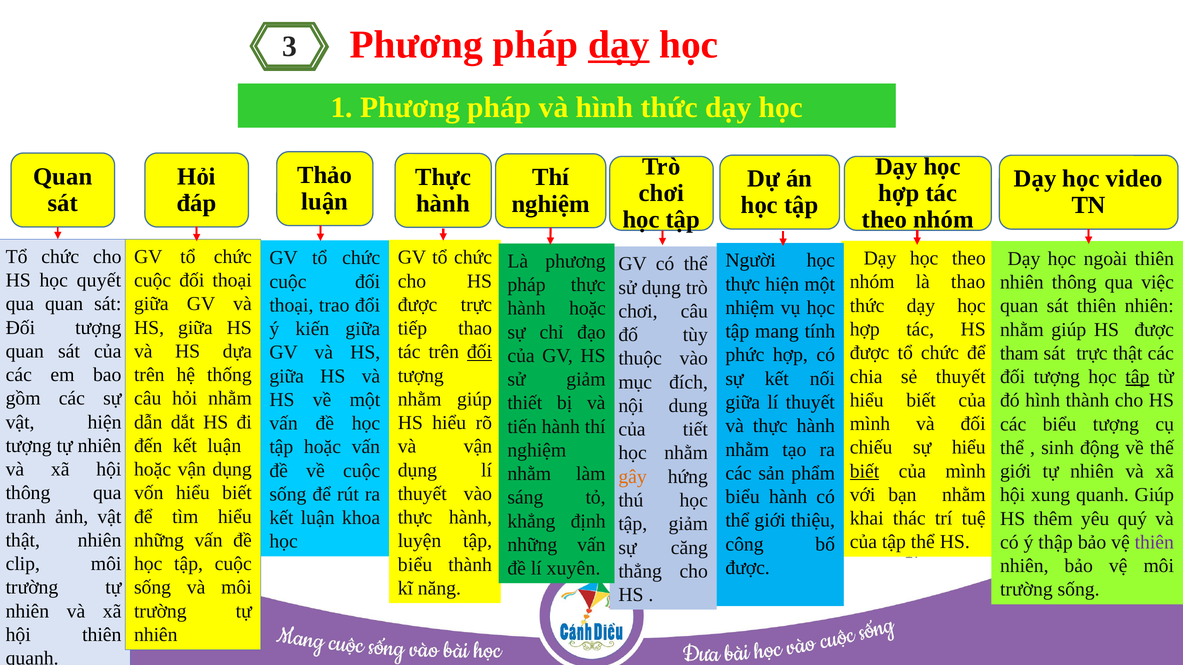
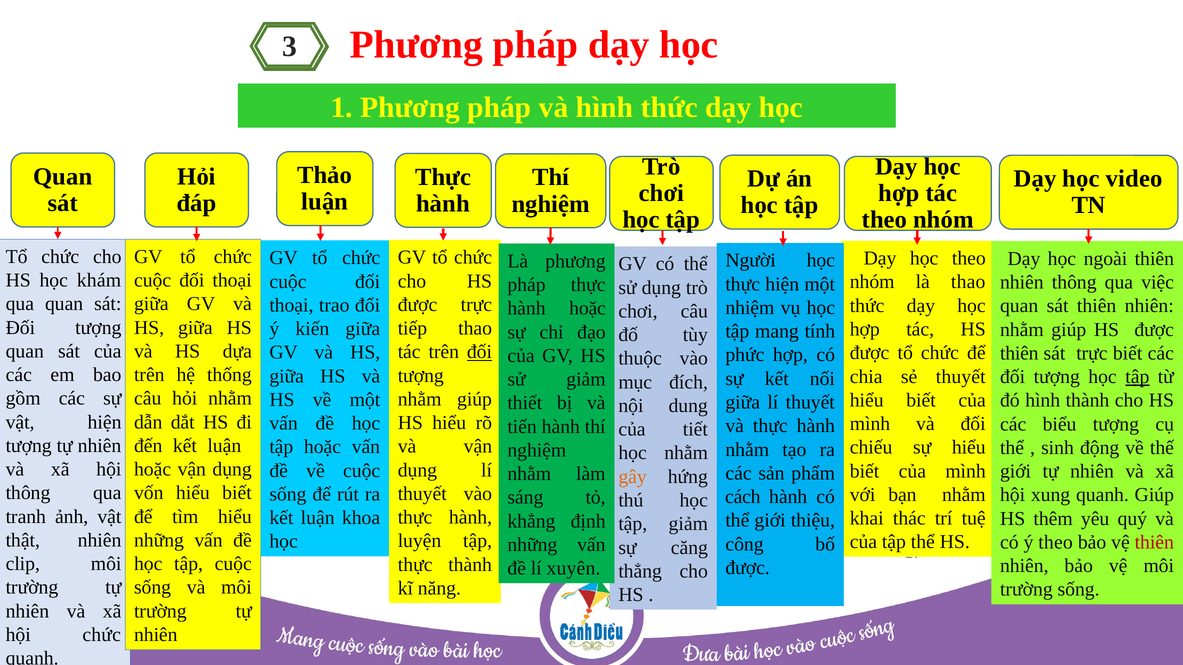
dạy underline: present -> none (619, 45)
quyết: quyết -> khám (99, 280)
tham: tham -> thiên (1019, 353)
trực thật: thật -> biết (1128, 353)
biết underline: present -> none (865, 471)
biểu: biểu -> cách (743, 497)
ý thập: thập -> theo (1056, 543)
thiên colour: purple -> red (1154, 543)
biểu: biểu -> thực (415, 565)
hội thiên: thiên -> chức (102, 635)
